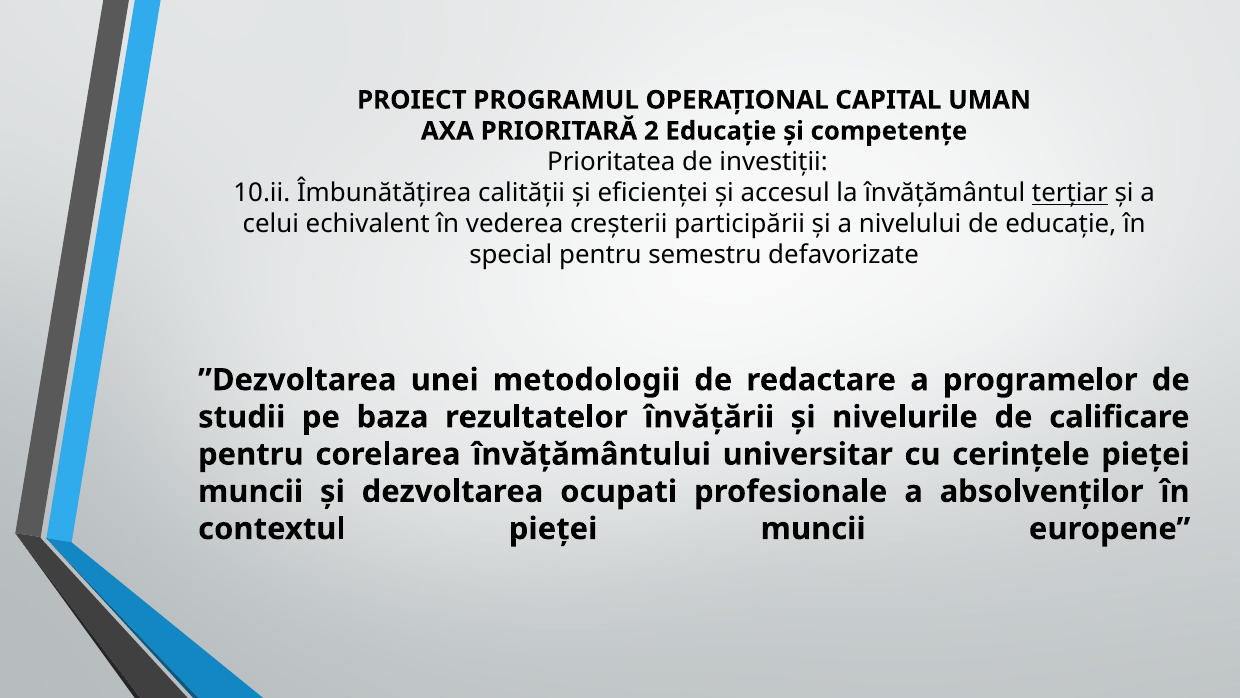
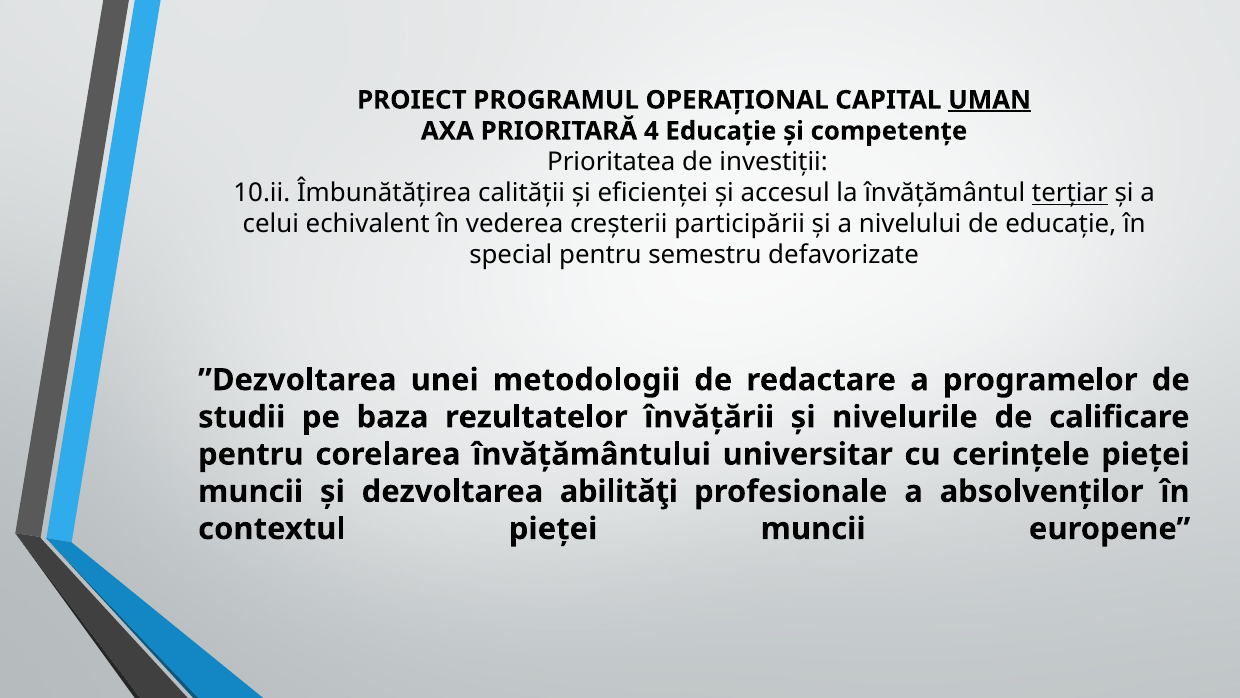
UMAN underline: none -> present (990, 100)
2: 2 -> 4 (651, 131)
ocupati: ocupati -> abilităţi (619, 491)
